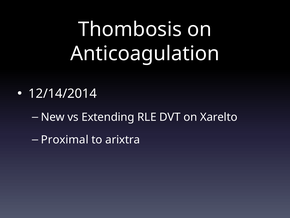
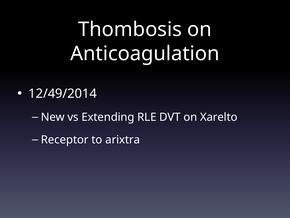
12/14/2014: 12/14/2014 -> 12/49/2014 (63, 94)
Proximal: Proximal -> Receptor (65, 139)
